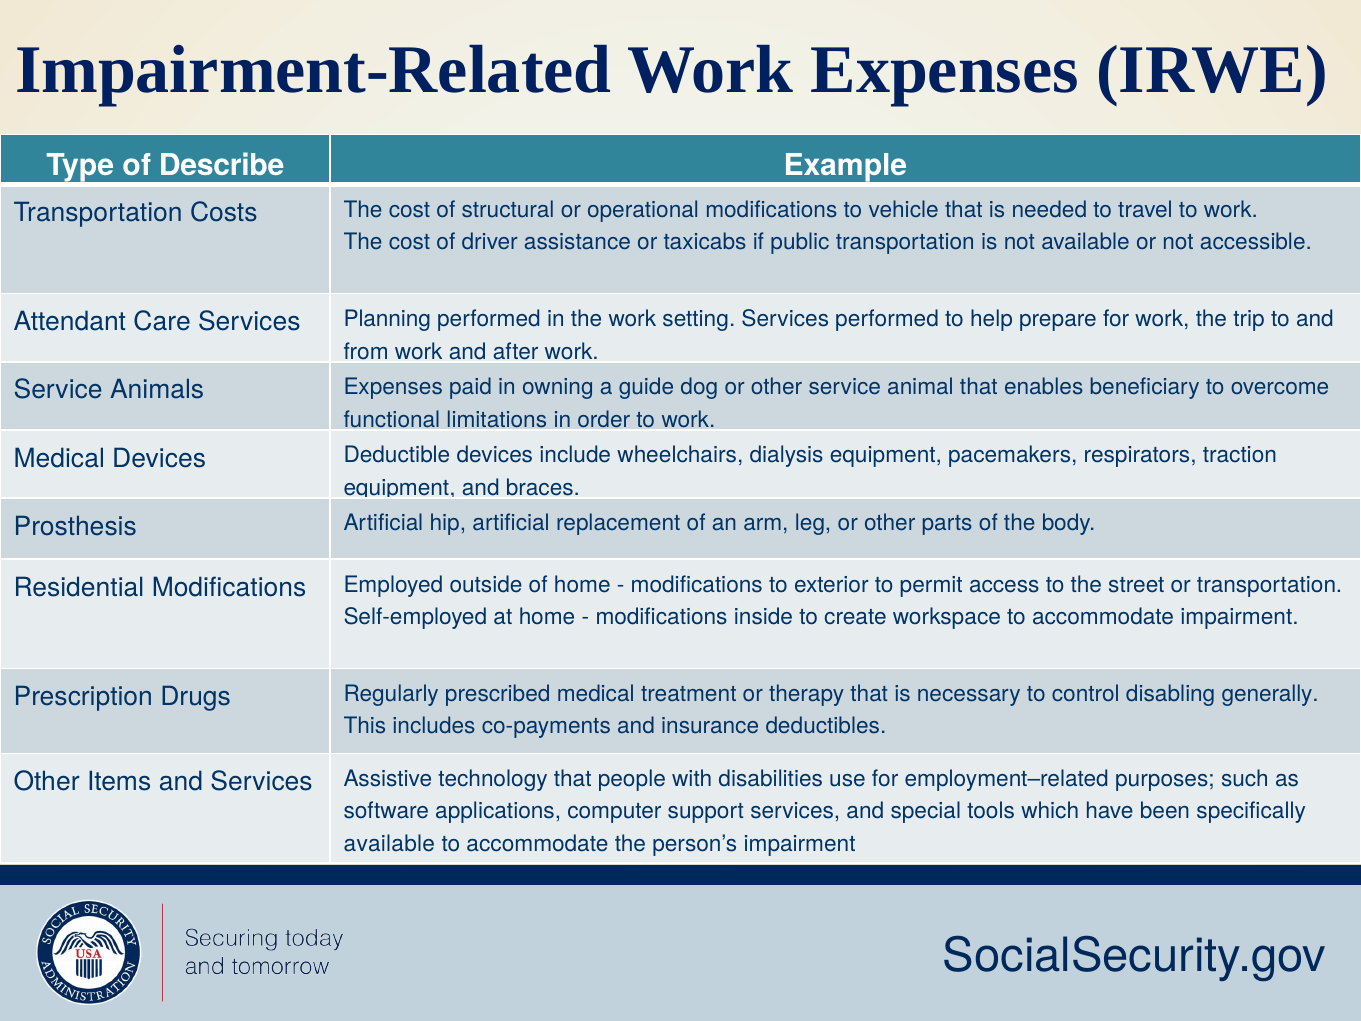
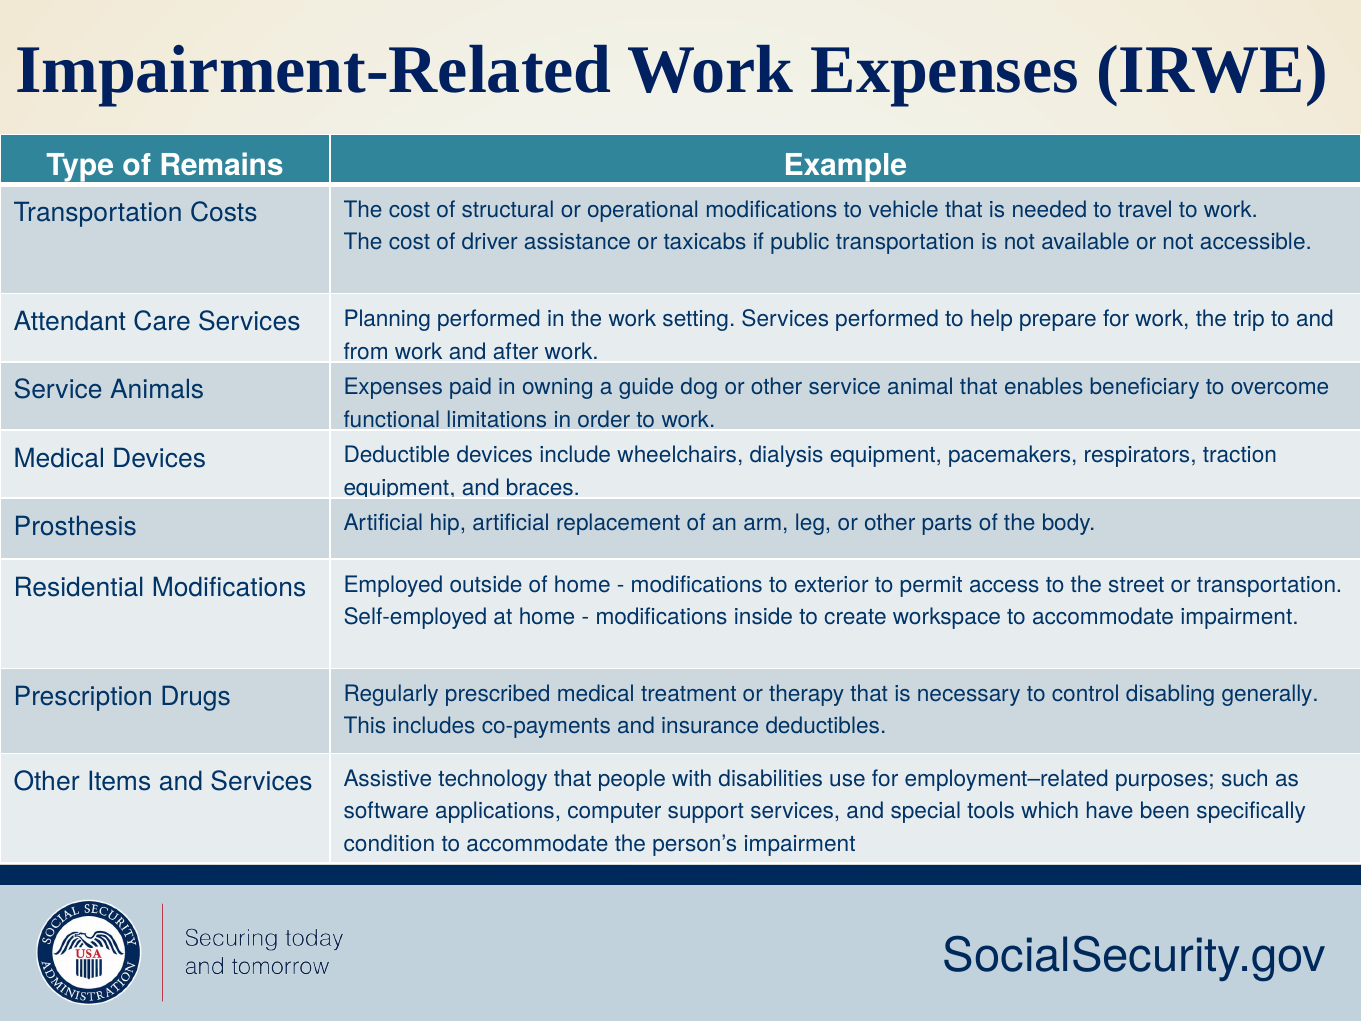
Describe: Describe -> Remains (222, 165)
available: available -> condition (389, 844)
